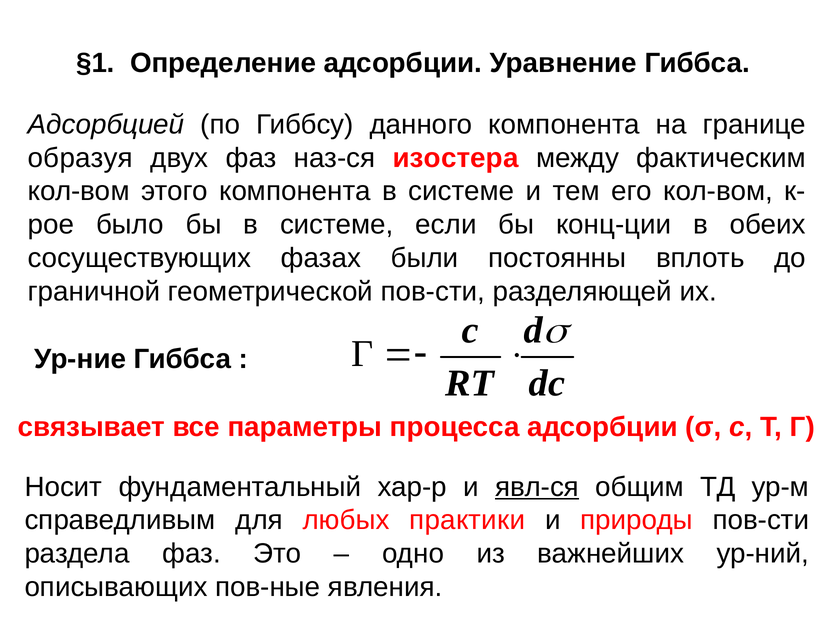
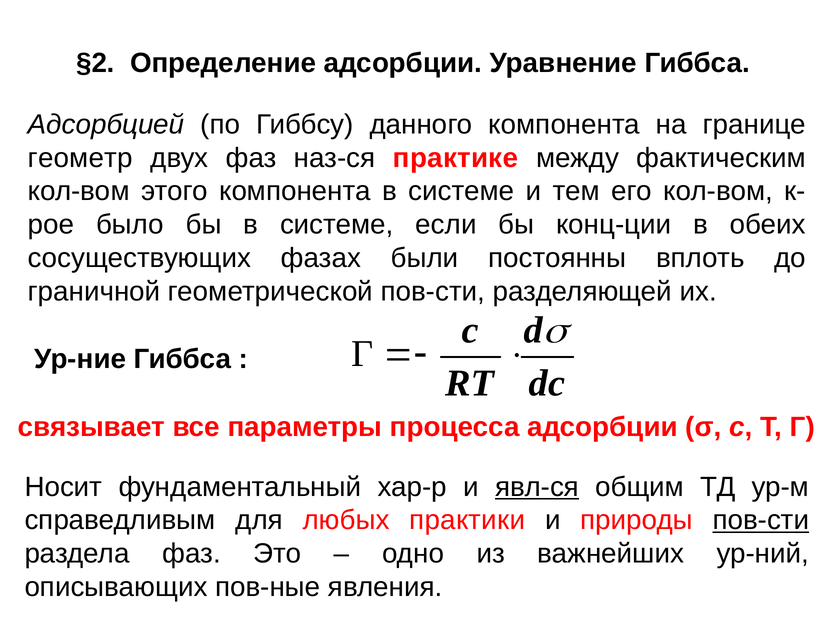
§1: §1 -> §2 (95, 63)
образуя: образуя -> геометр (80, 158)
изостера: изостера -> практике (456, 158)
пов-сти underline: none -> present (761, 520)
